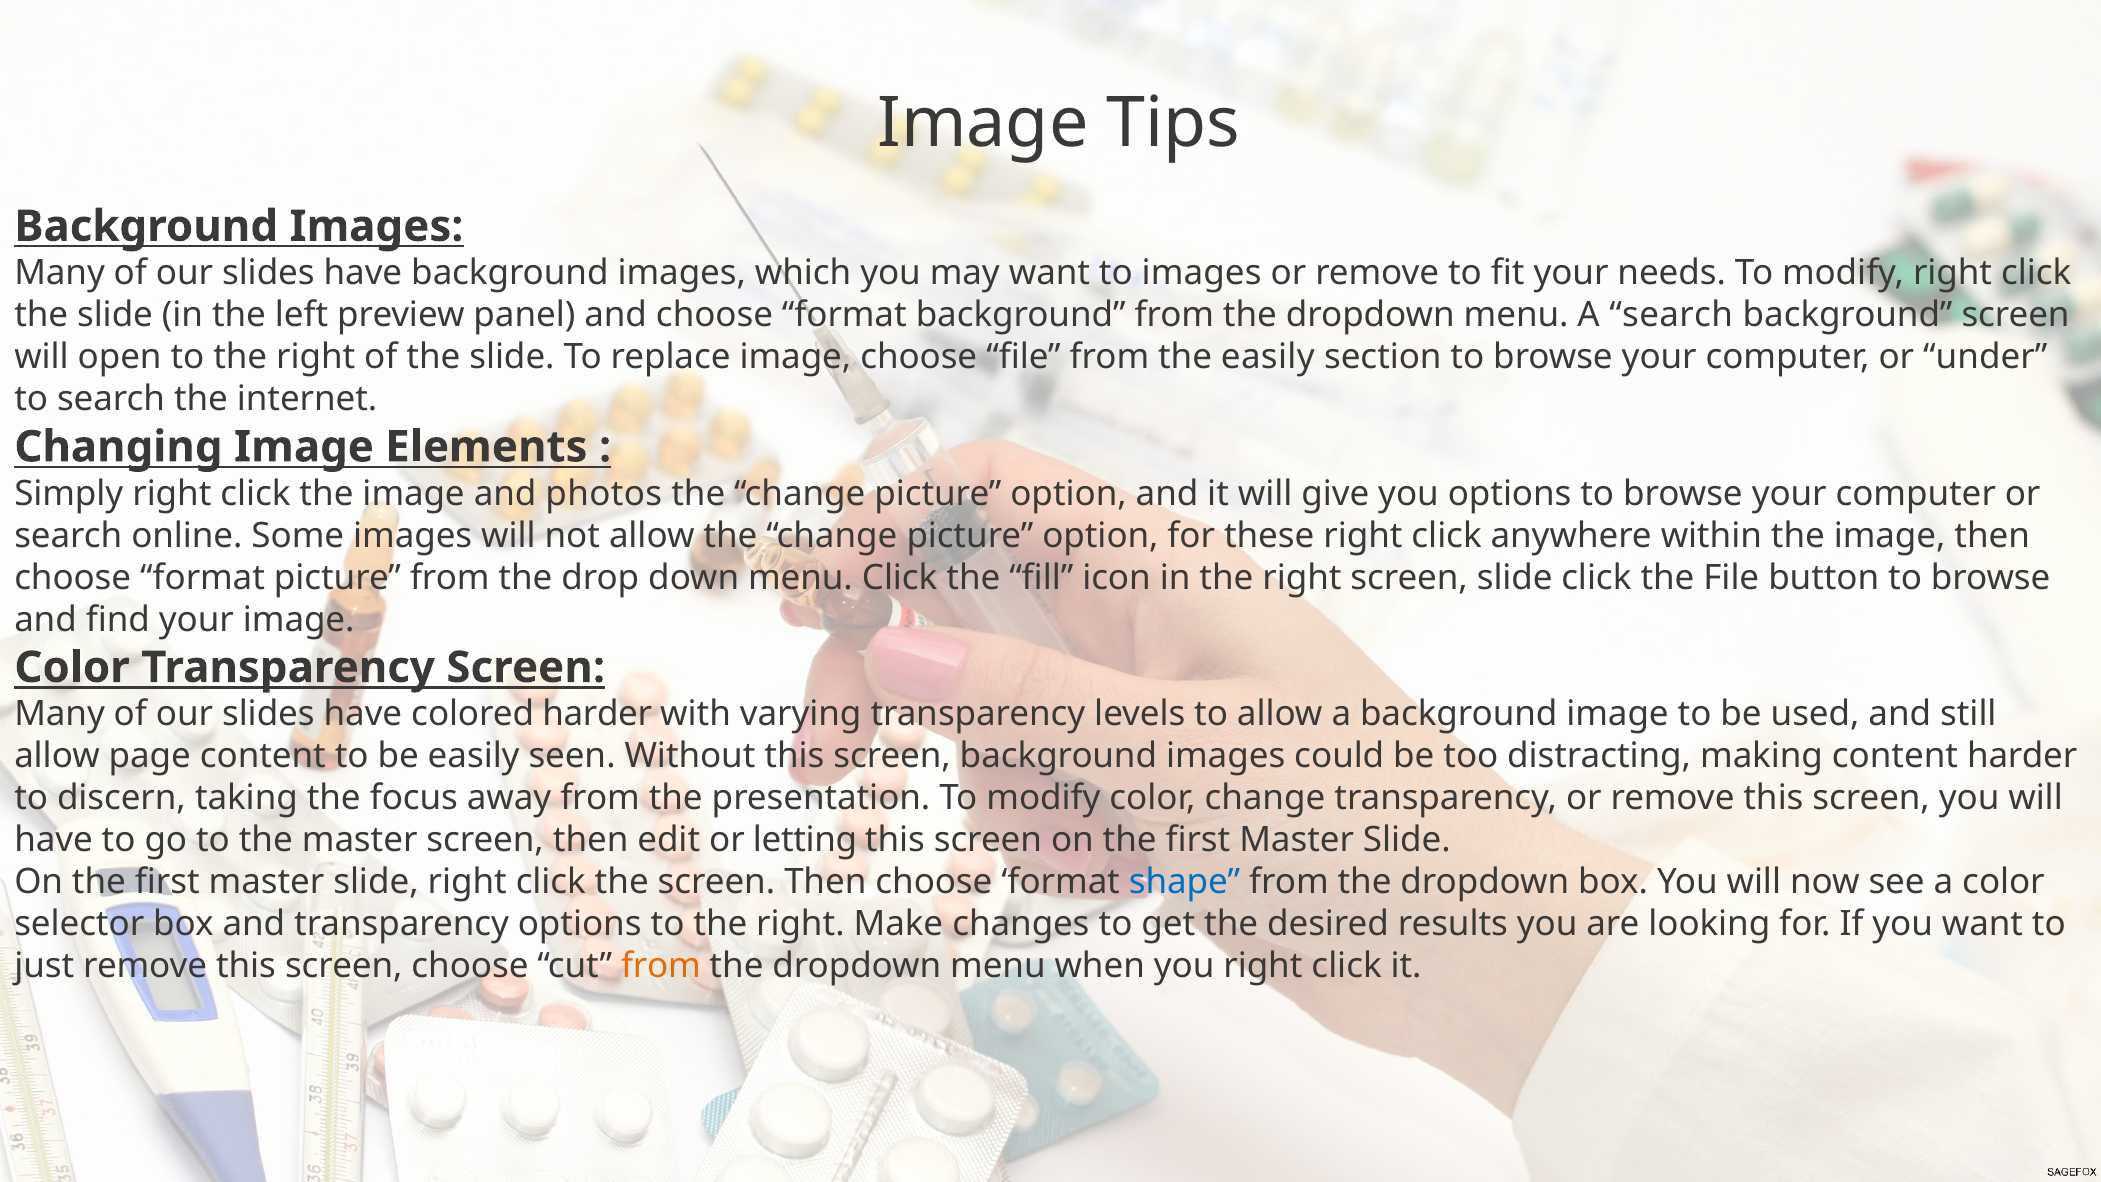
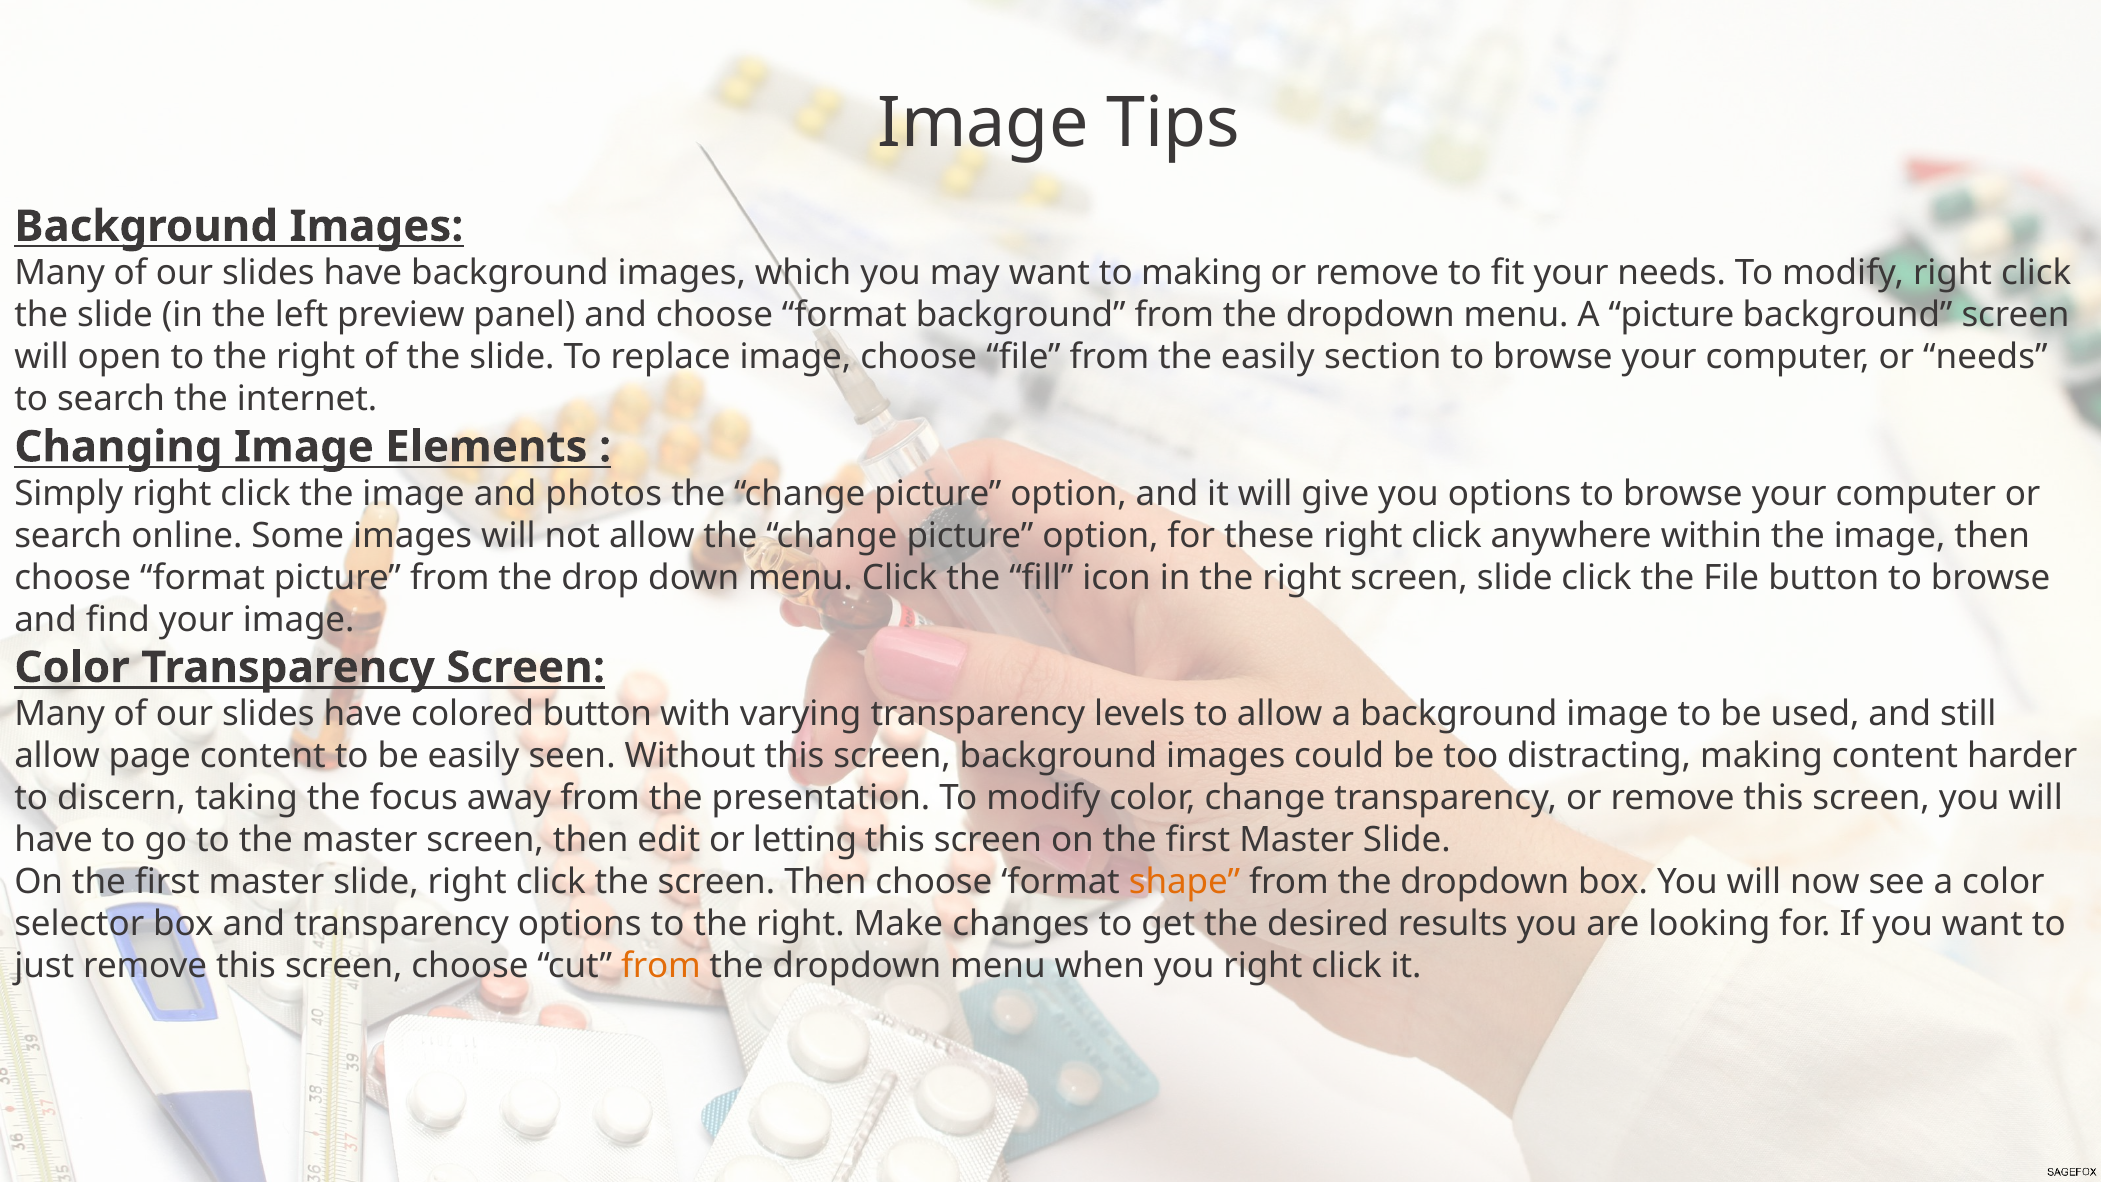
to images: images -> making (1202, 273)
A search: search -> picture (1671, 315)
or under: under -> needs (1985, 357)
colored harder: harder -> button (597, 714)
shape colour: blue -> orange (1185, 882)
